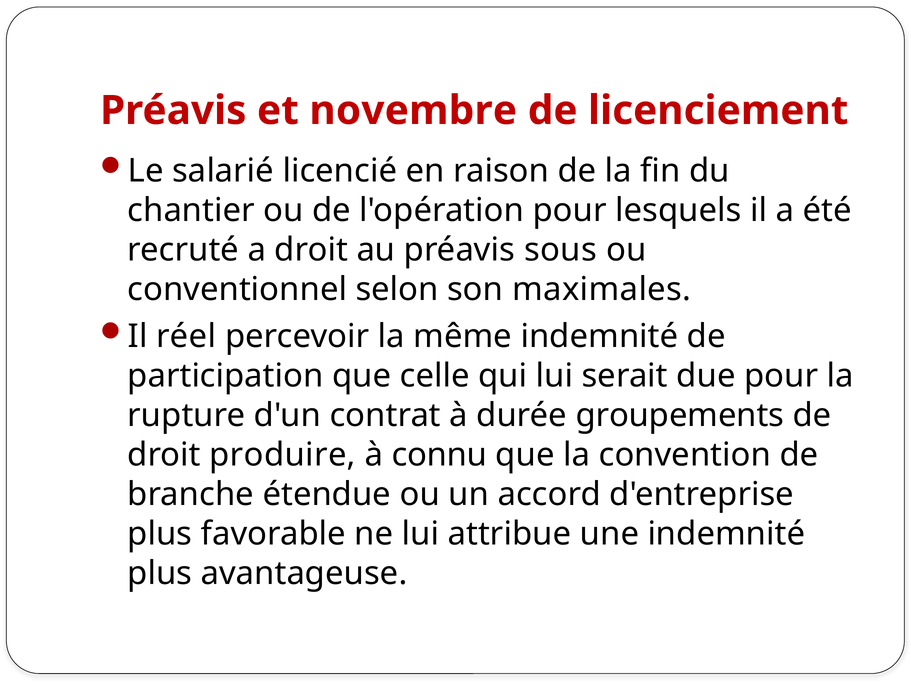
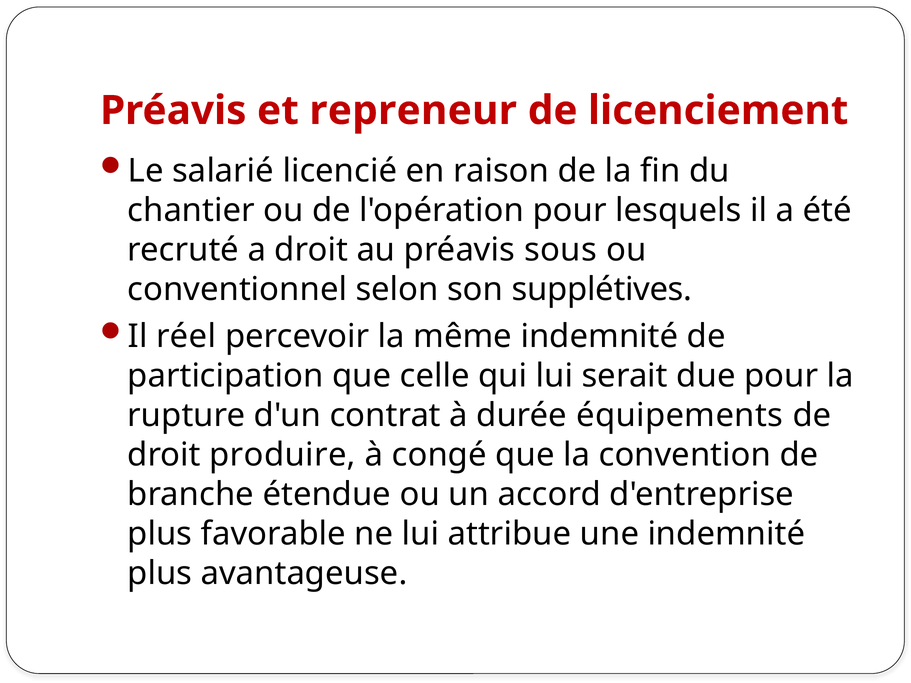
novembre: novembre -> repreneur (413, 111)
maximales: maximales -> supplétives (602, 290)
groupements: groupements -> équipements (680, 416)
connu: connu -> congé (439, 455)
